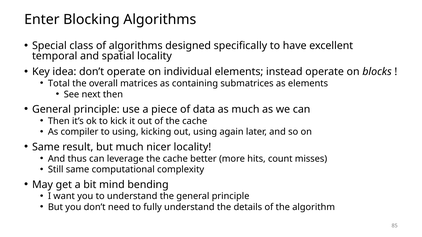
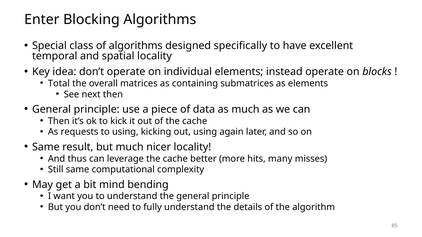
compiler: compiler -> requests (80, 132)
count: count -> many (280, 159)
